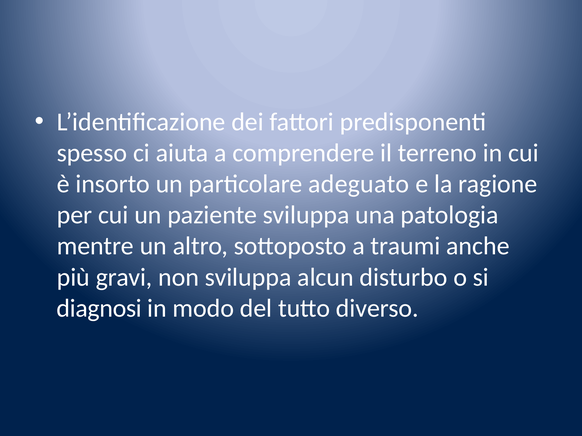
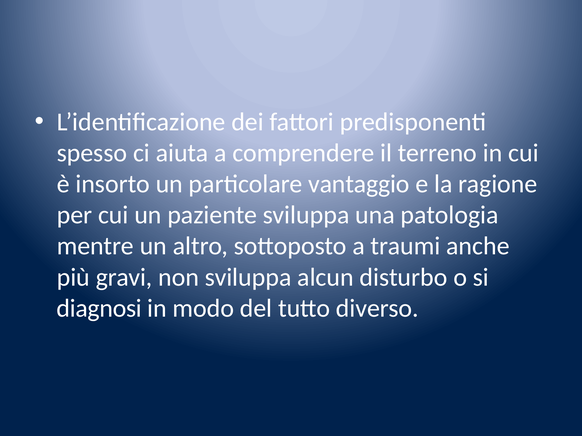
adeguato: adeguato -> vantaggio (359, 184)
